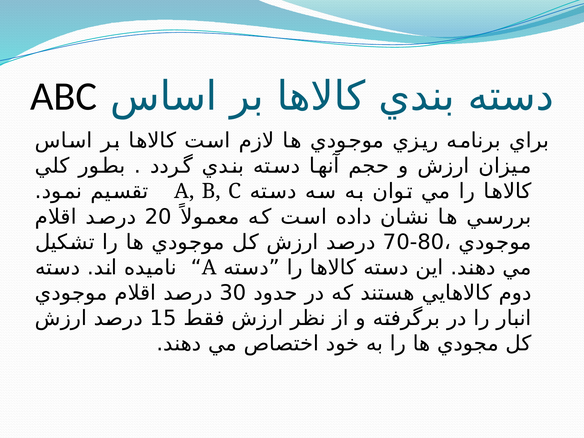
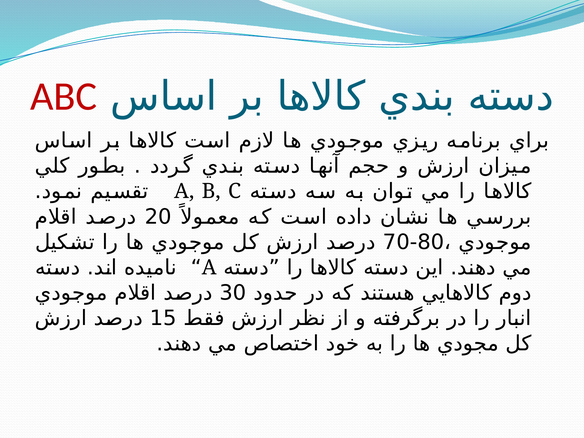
ABC colour: black -> red (64, 96)
